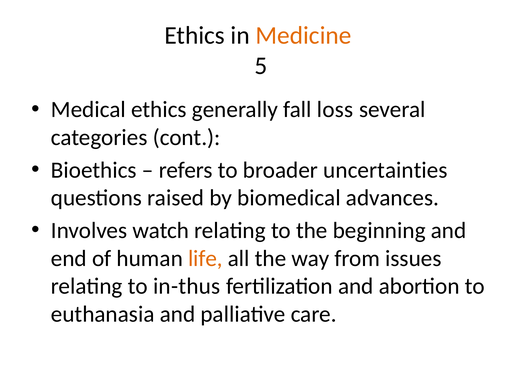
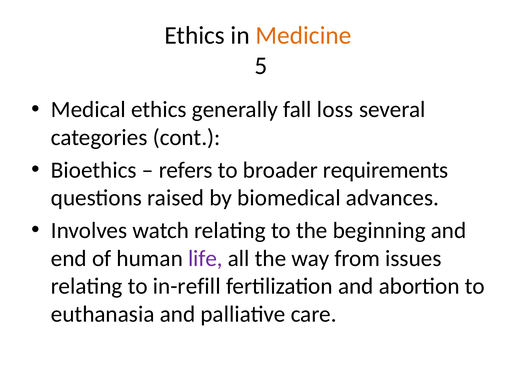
uncertainties: uncertainties -> requirements (386, 170)
life colour: orange -> purple (205, 258)
in-thus: in-thus -> in-refill (187, 286)
